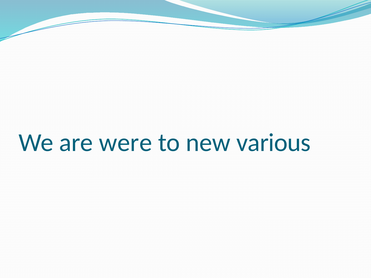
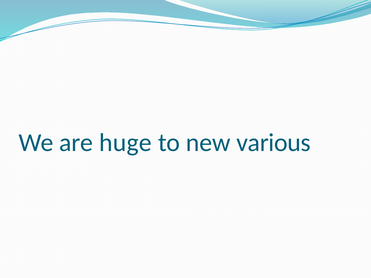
were: were -> huge (125, 143)
